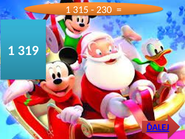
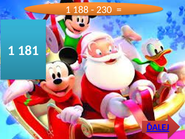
315: 315 -> 188 (81, 10)
319: 319 -> 181 (28, 50)
